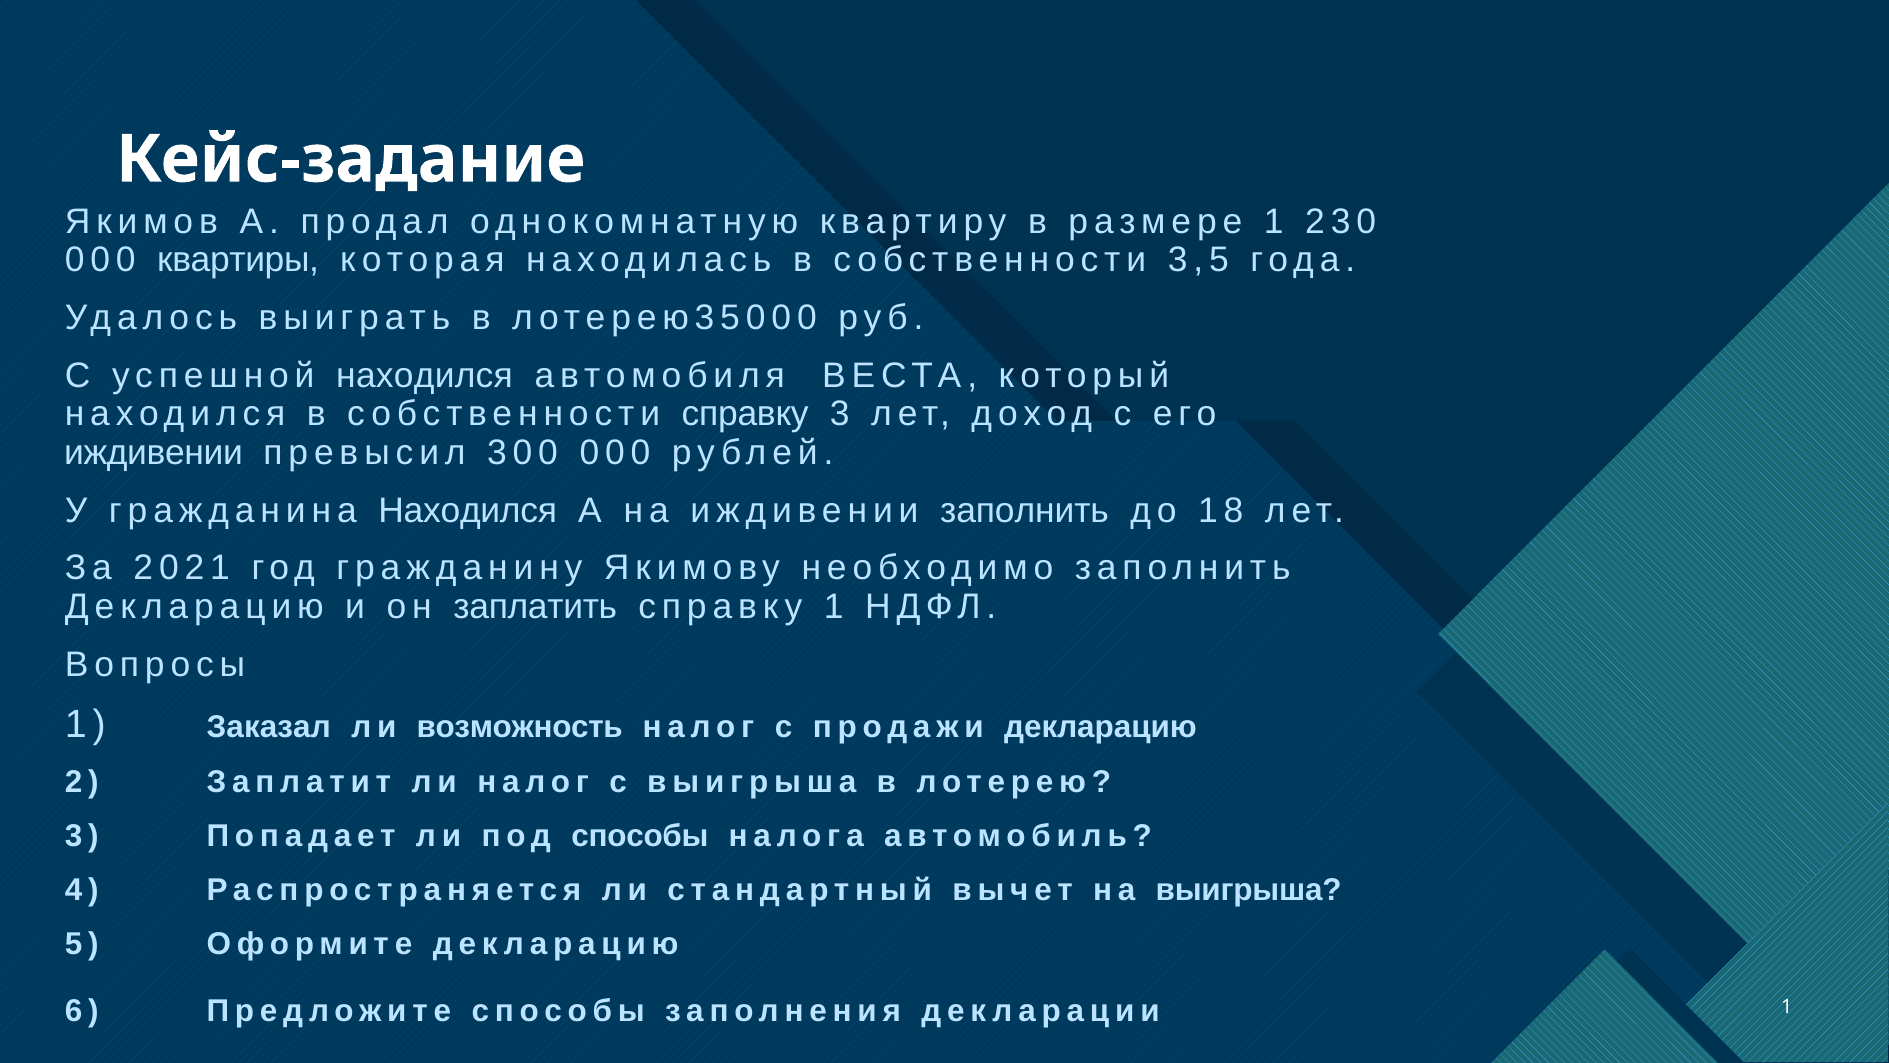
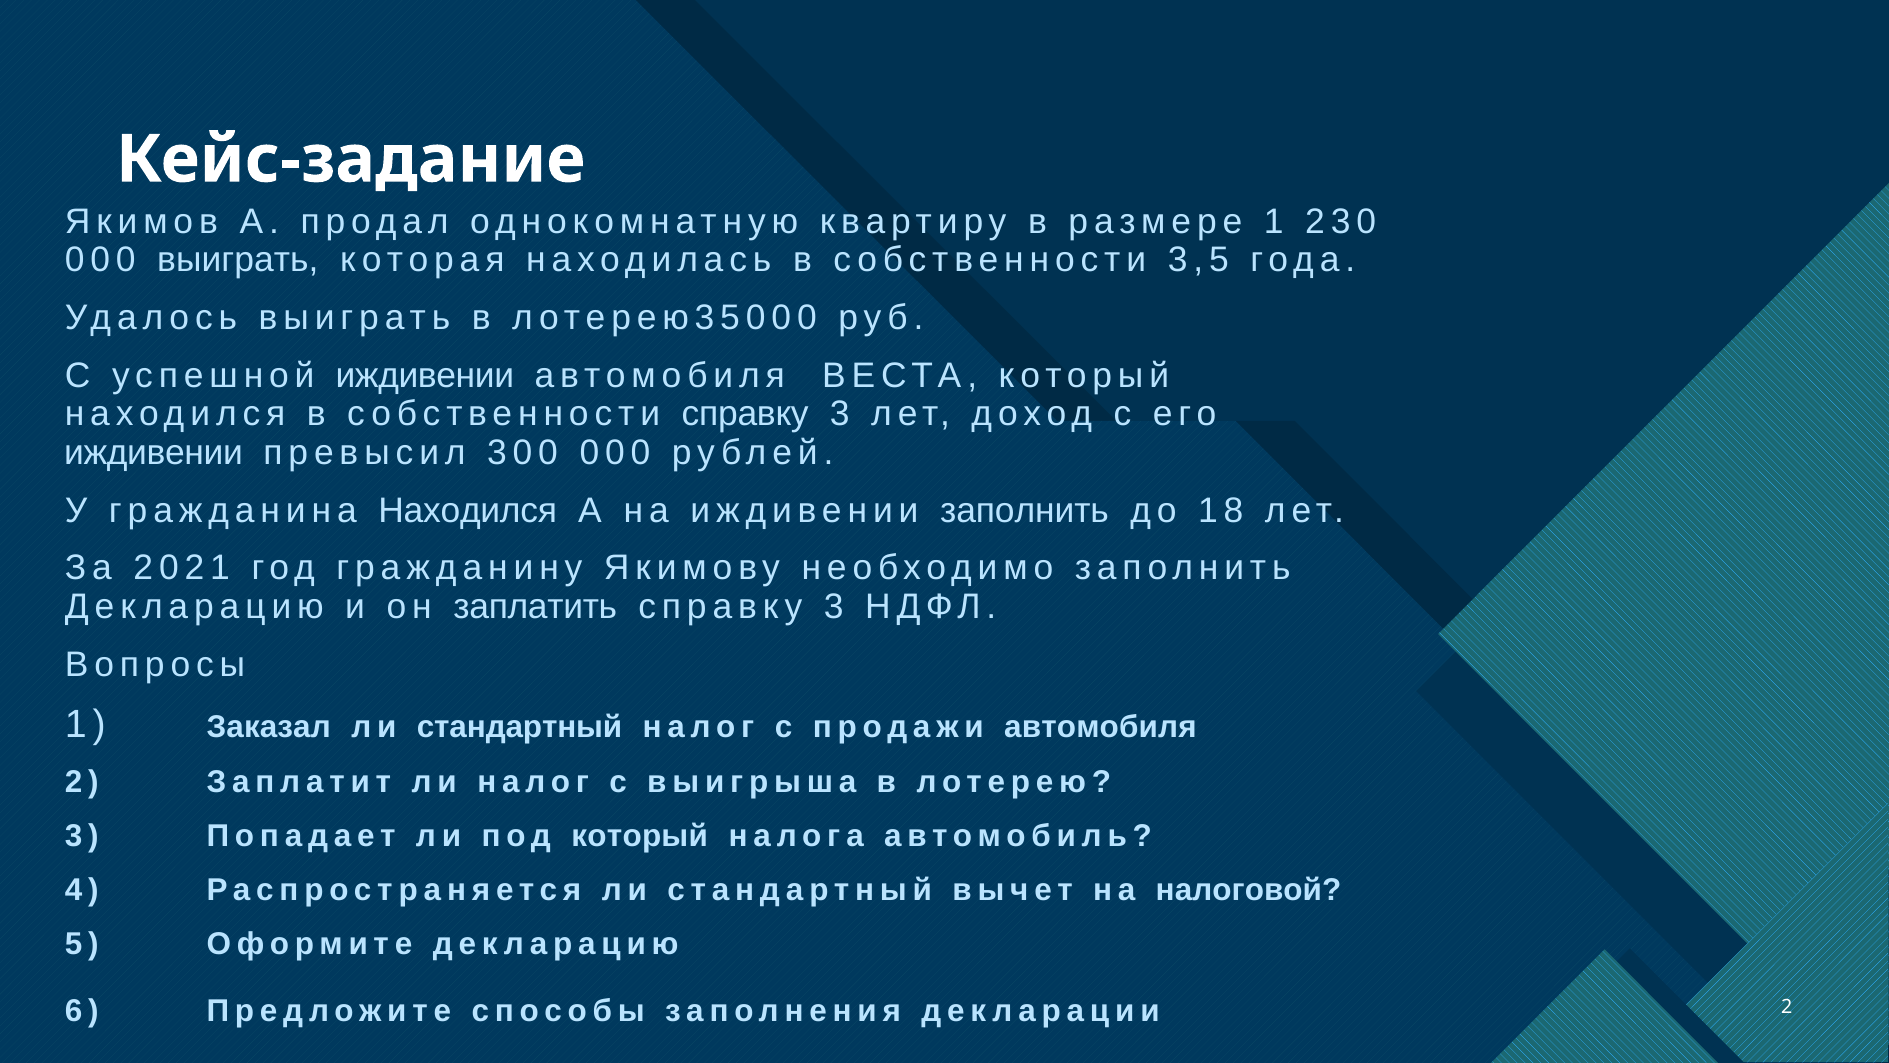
000 квартиры: квартиры -> выиграть (238, 260)
успешной находился: находился -> иждивении (425, 376)
1: 1 -> 3 (834, 606)
возможность: возможность -> стандартный (520, 727)
продажи декларацию: декларацию -> автомобиля (1100, 727)
под способы: способы -> который (640, 836)
на выигрыша: выигрыша -> налоговой (1248, 890)
декларации 1: 1 -> 2 (1787, 1007)
